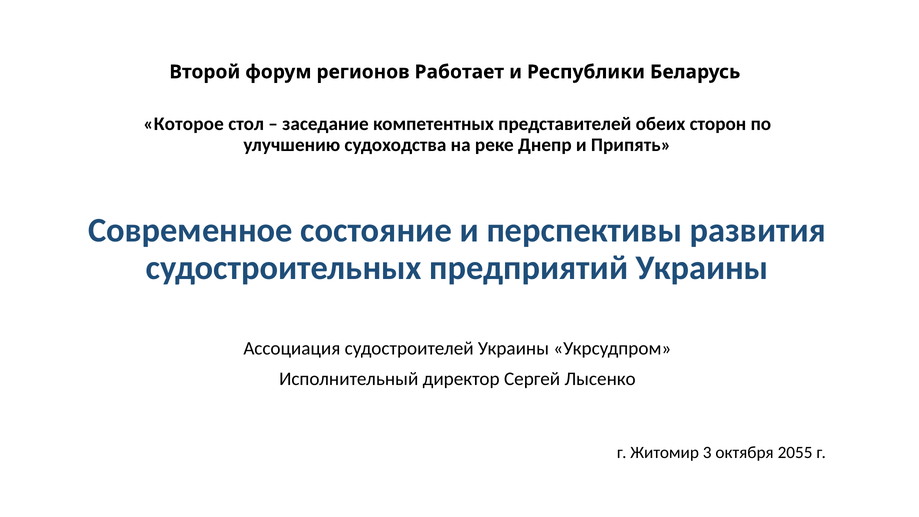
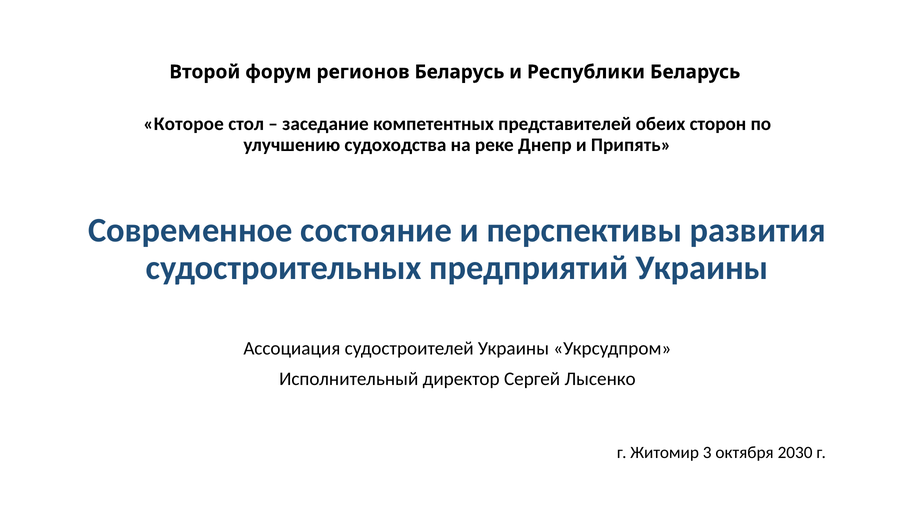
регионов Работает: Работает -> Беларусь (459, 72)
2055: 2055 -> 2030 (795, 452)
